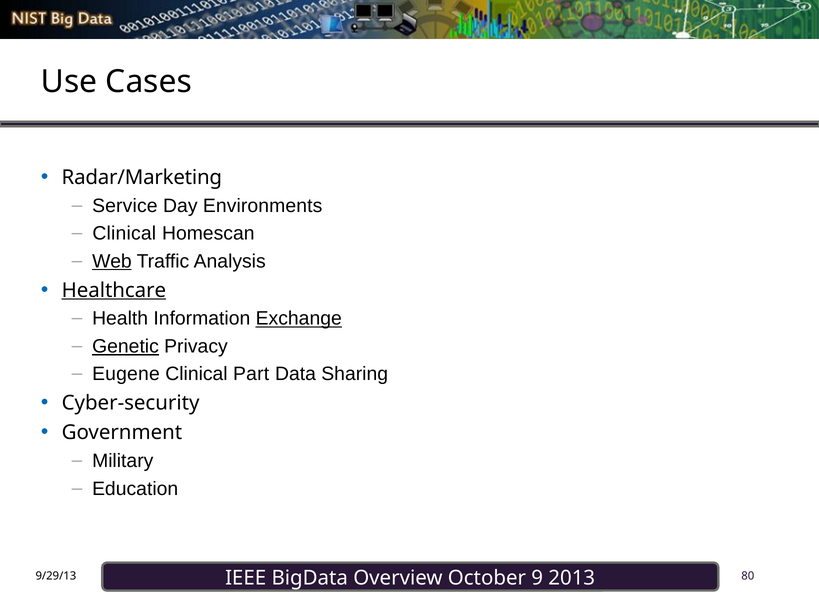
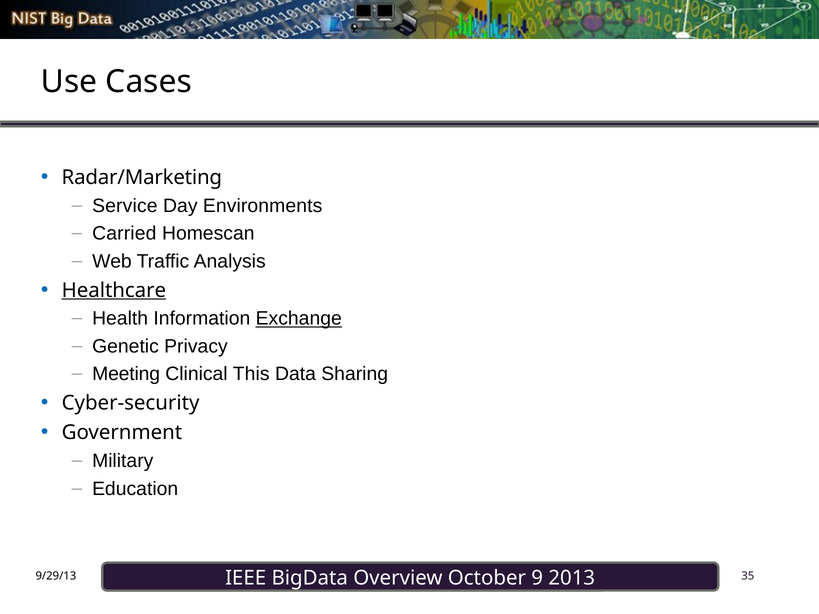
Clinical: Clinical -> Carried (124, 234)
Web underline: present -> none (112, 261)
Genetic underline: present -> none (126, 346)
Eugene: Eugene -> Meeting (126, 374)
Part: Part -> This (251, 374)
80: 80 -> 35 (748, 576)
